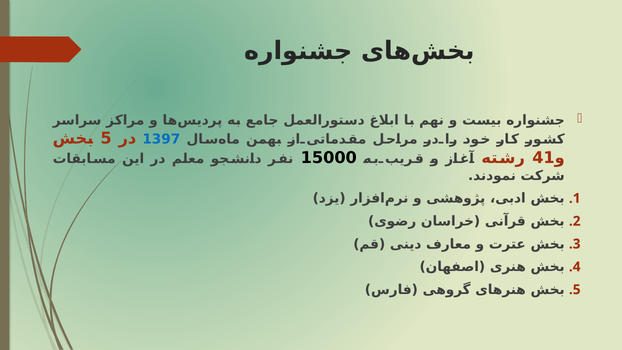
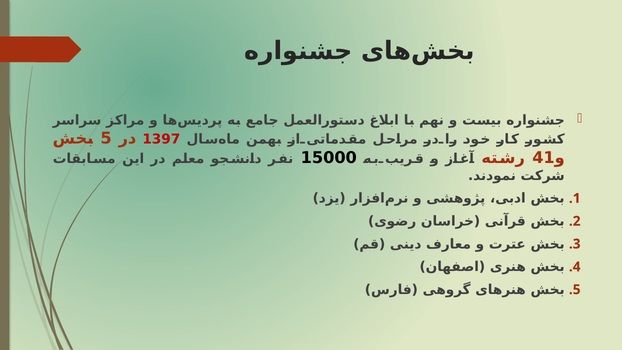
1397 colour: blue -> red (161, 139)
